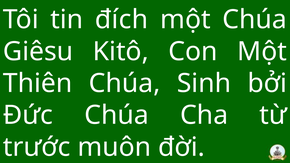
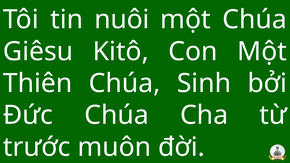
đích: đích -> nuôi (122, 20)
